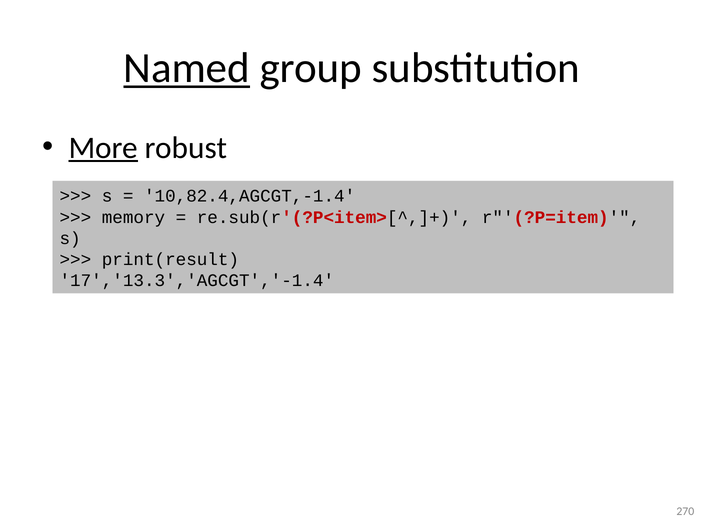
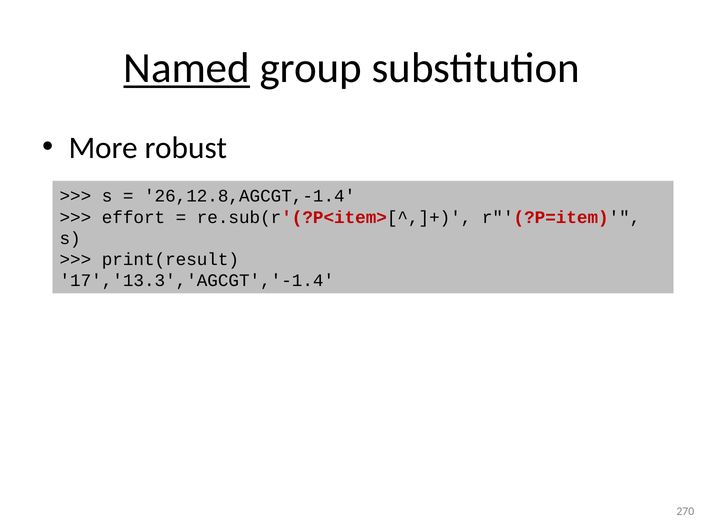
More underline: present -> none (103, 148)
10,82.4,AGCGT,-1.4: 10,82.4,AGCGT,-1.4 -> 26,12.8,AGCGT,-1.4 (250, 196)
memory: memory -> effort (133, 217)
